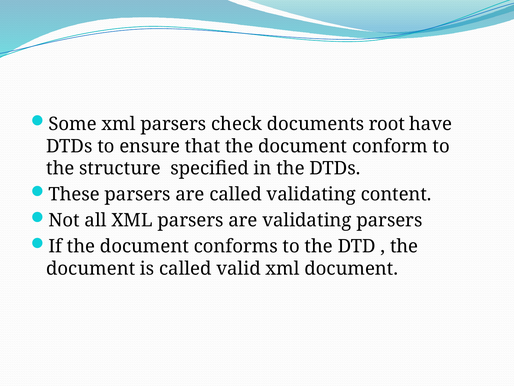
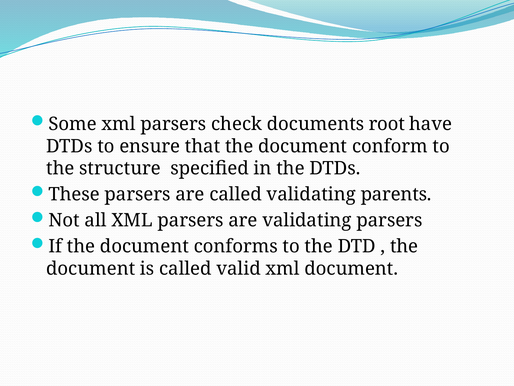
content: content -> parents (396, 194)
